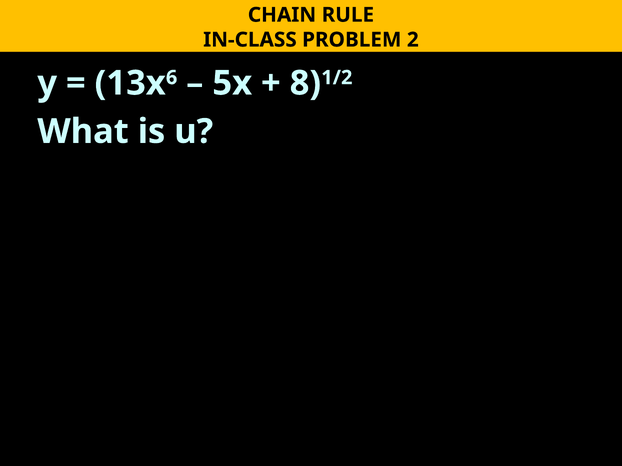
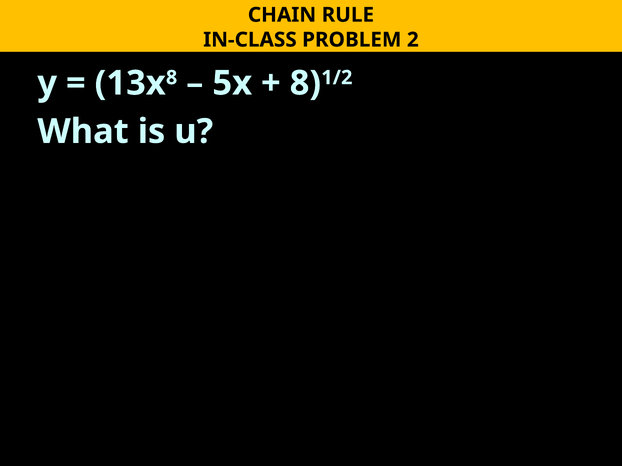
6: 6 -> 8 (172, 78)
